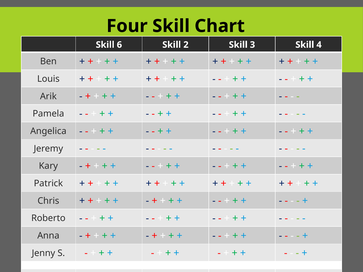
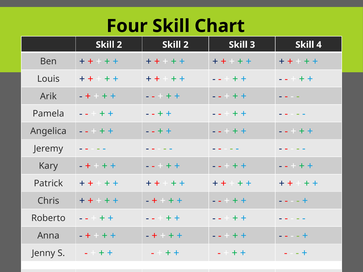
6: 6 -> 2 (119, 45)
